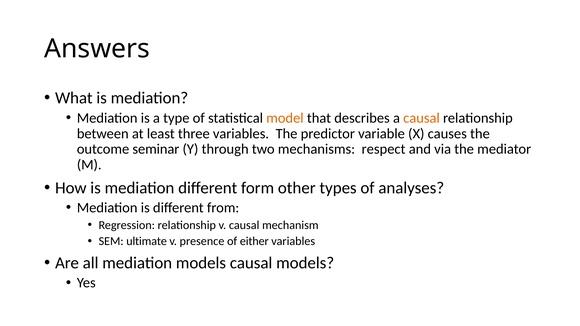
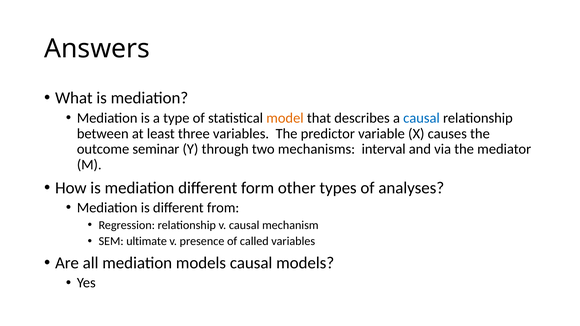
causal colour: orange -> blue (422, 118)
respect: respect -> interval (384, 149)
either: either -> called (254, 241)
